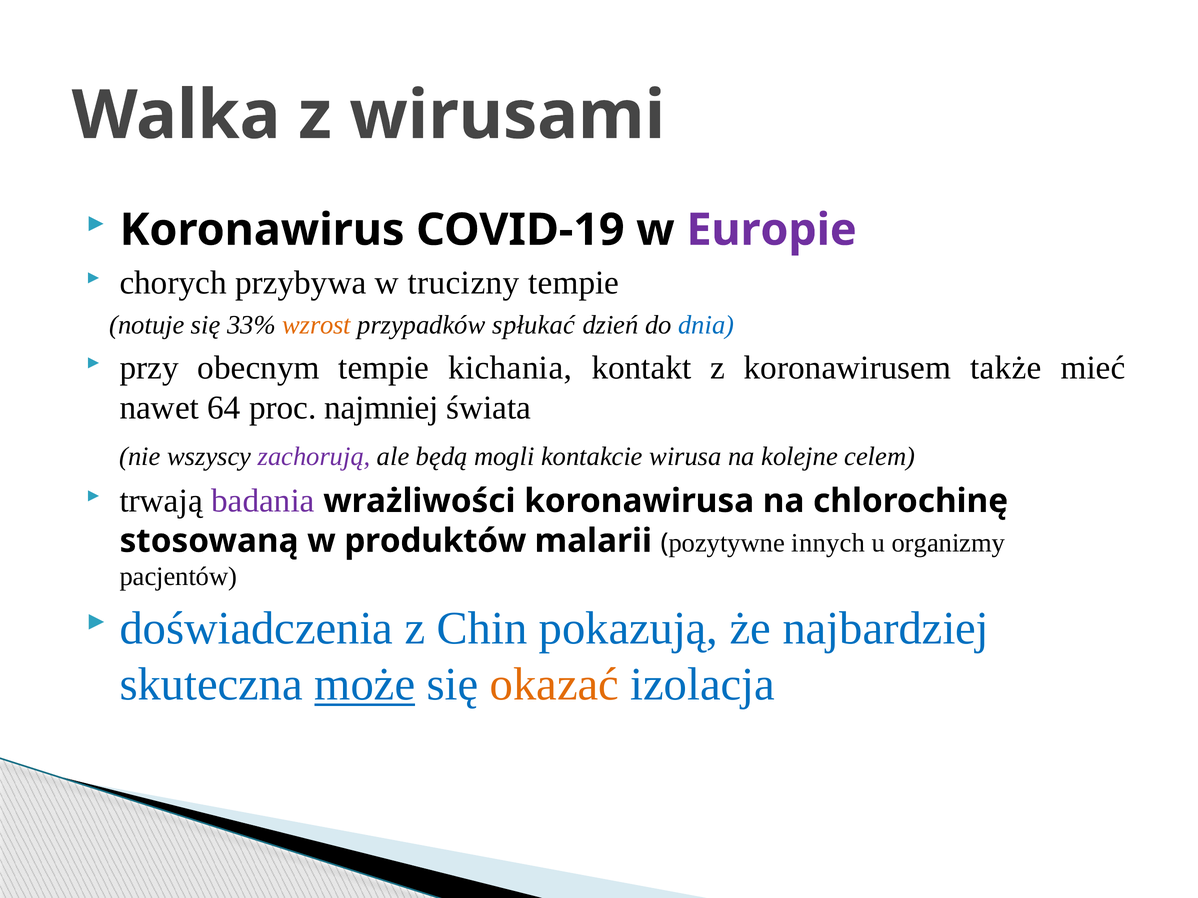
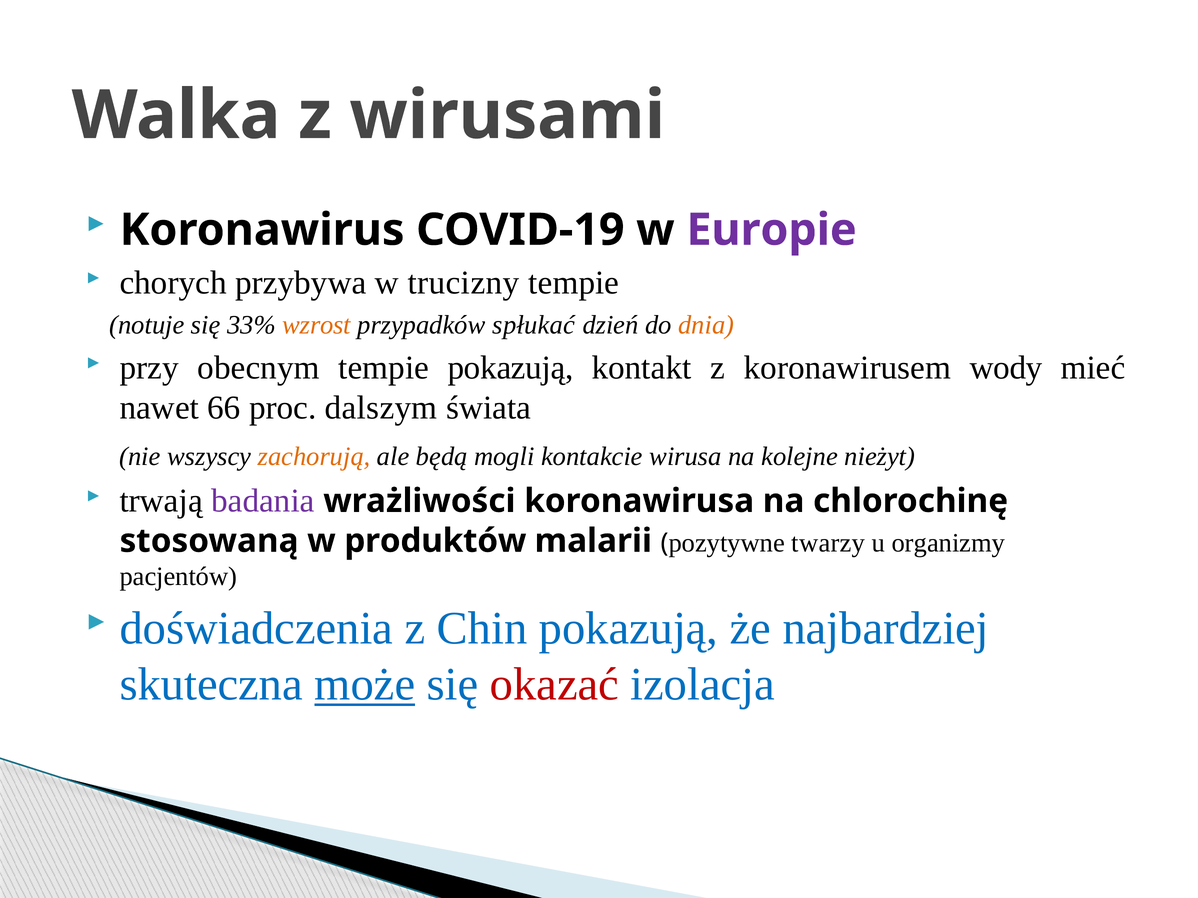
dnia colour: blue -> orange (706, 325)
tempie kichania: kichania -> pokazują (510, 368)
także: także -> wody (1006, 368)
64: 64 -> 66 (224, 408)
najmniej: najmniej -> dalszym (381, 408)
zachorują colour: purple -> orange (314, 457)
celem: celem -> nieżyt (880, 457)
innych: innych -> twarzy (828, 543)
okazać colour: orange -> red (554, 685)
